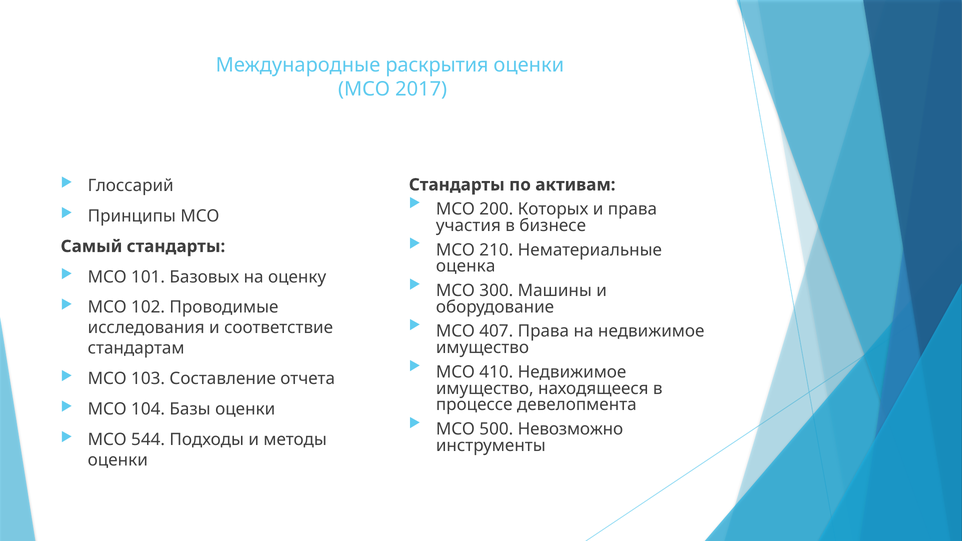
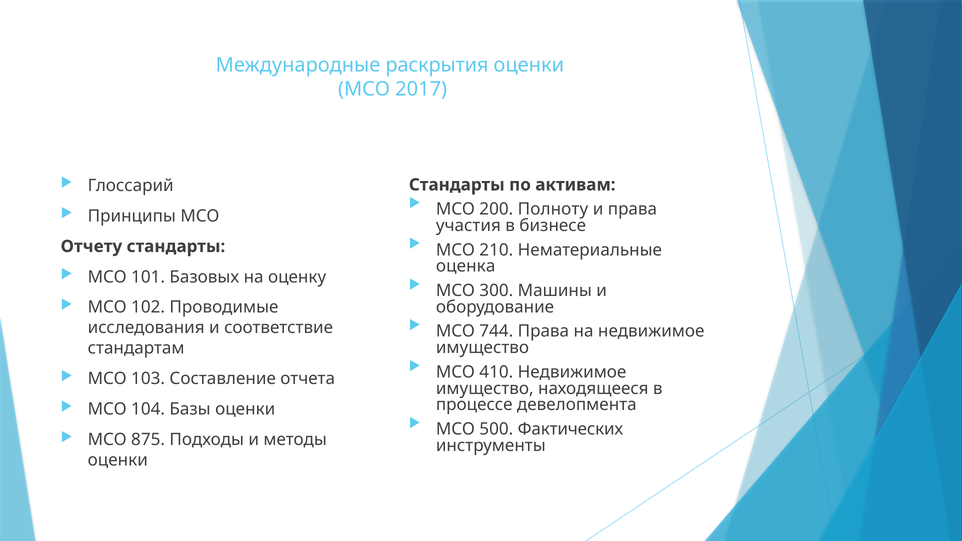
Которых: Которых -> Полноту (553, 209)
Самый: Самый -> Отчету (91, 246)
407: 407 -> 744 (496, 331)
Невозможно: Невозможно -> Фактических (570, 429)
544: 544 -> 875 (148, 440)
